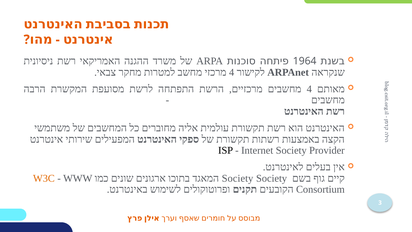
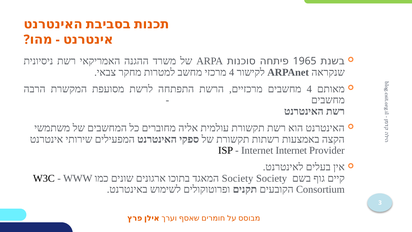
1964: 1964 -> 1965 (305, 61)
Internet Society: Society -> Internet (291, 150)
W3C colour: orange -> black (44, 178)
